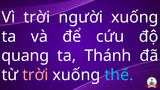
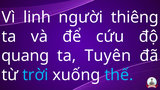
Vì trời: trời -> linh (37, 17)
người xuống: xuống -> thiêng (135, 17)
Thánh: Thánh -> Tuyên (108, 56)
trời colour: pink -> light blue (35, 75)
